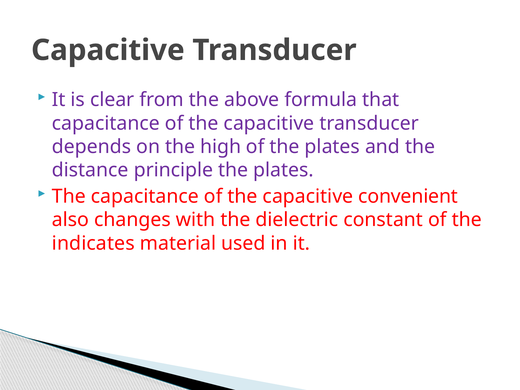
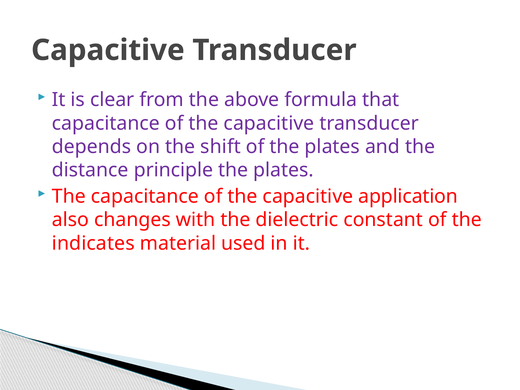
high: high -> shift (221, 147)
convenient: convenient -> application (408, 196)
